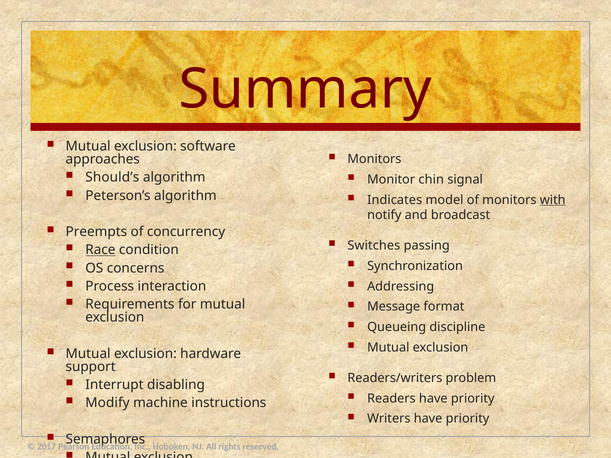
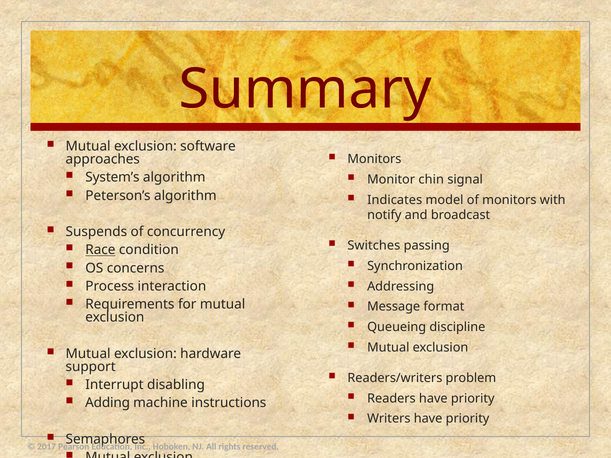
Should’s: Should’s -> System’s (112, 178)
with underline: present -> none (553, 200)
Preempts: Preempts -> Suspends (96, 232)
Modify: Modify -> Adding (108, 403)
